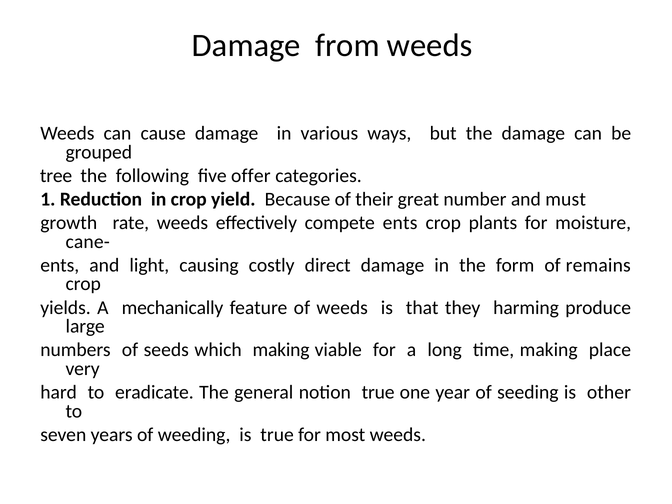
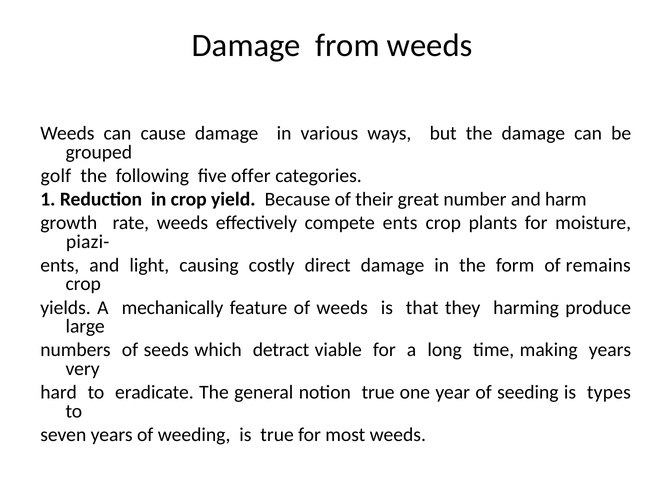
tree: tree -> golf (56, 176)
must: must -> harm (566, 199)
cane-: cane- -> piazi- (88, 242)
which making: making -> detract (281, 350)
making place: place -> years (610, 350)
other: other -> types (609, 392)
